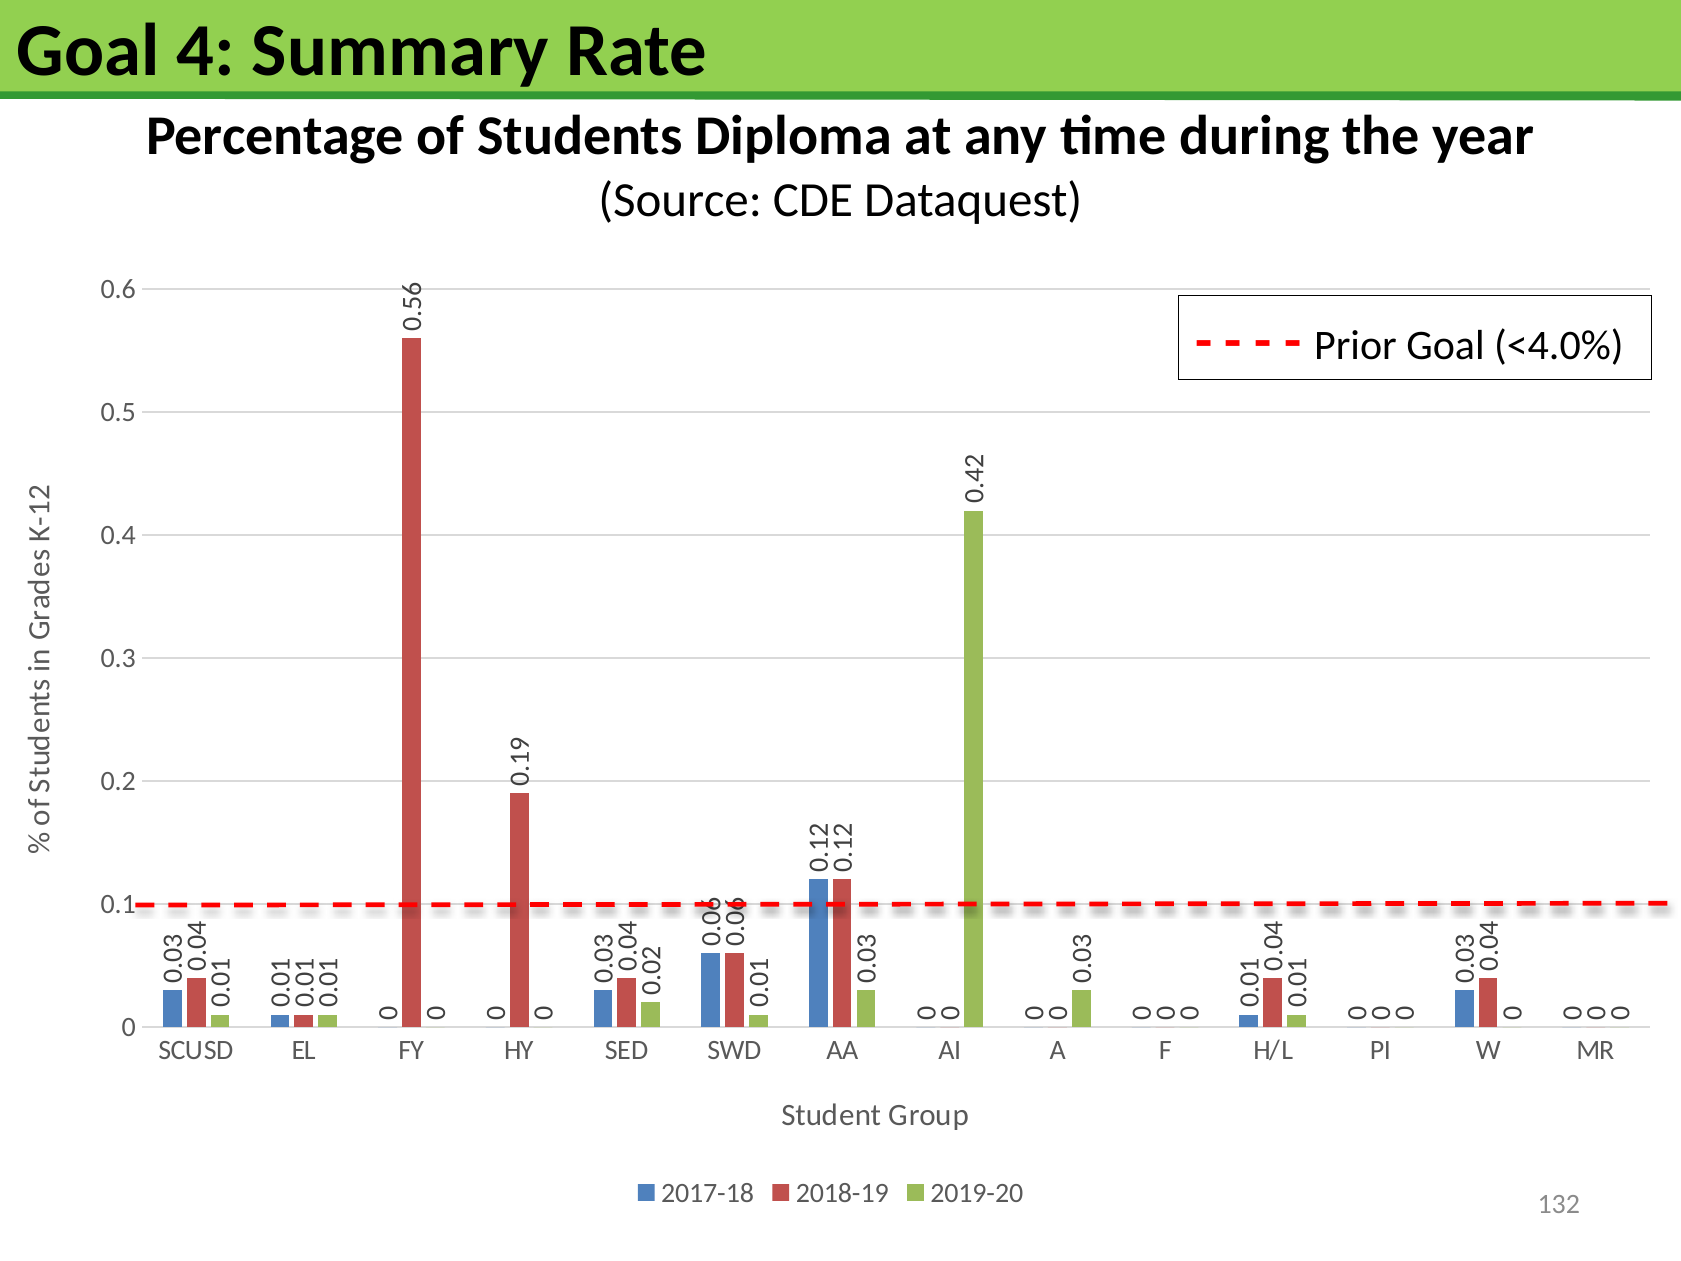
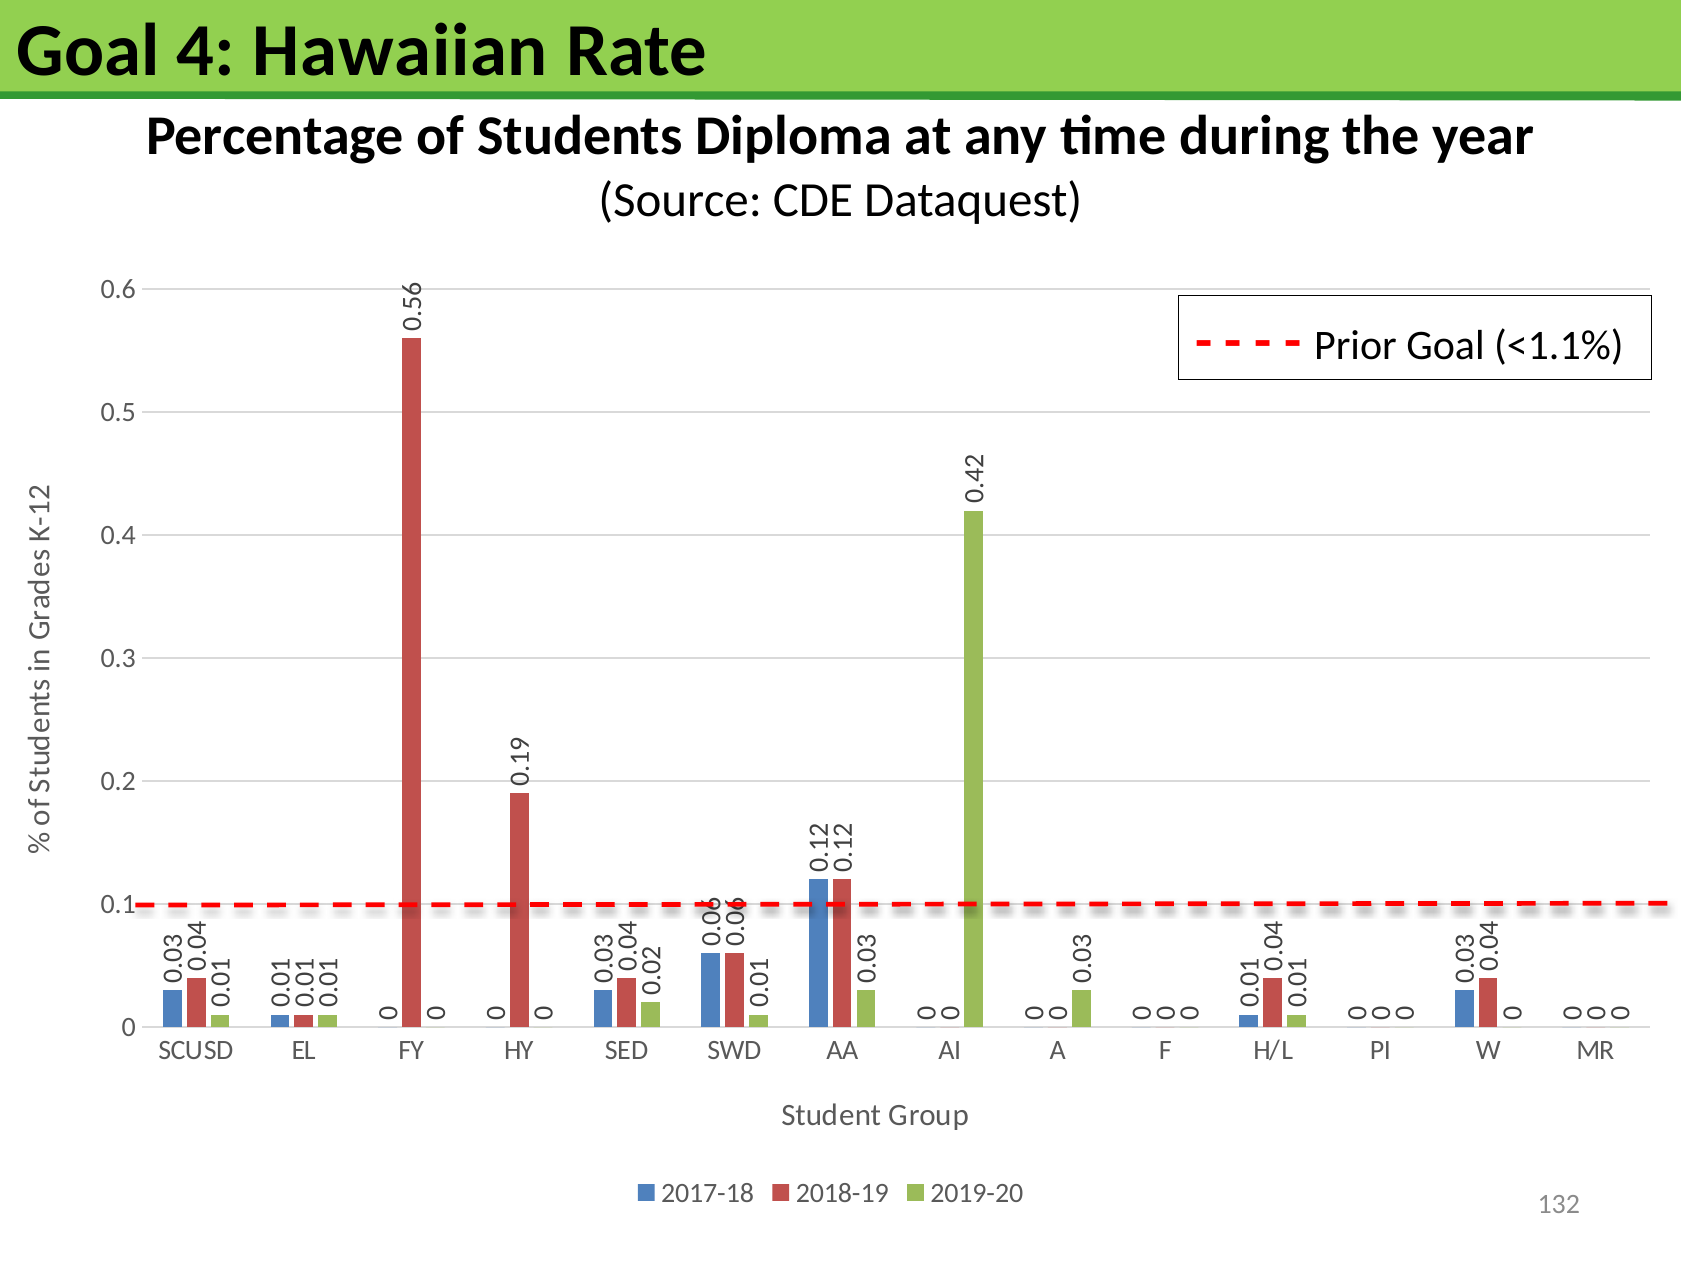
Summary: Summary -> Hawaiian (400, 51)
<4.0%: <4.0% -> <1.1% (1559, 346)
